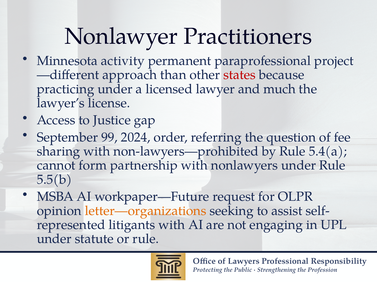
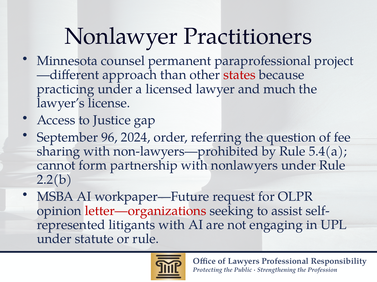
activity: activity -> counsel (123, 61)
99: 99 -> 96 (110, 138)
5.5(b: 5.5(b -> 2.2(b (54, 180)
letter—organizations colour: orange -> red (146, 211)
